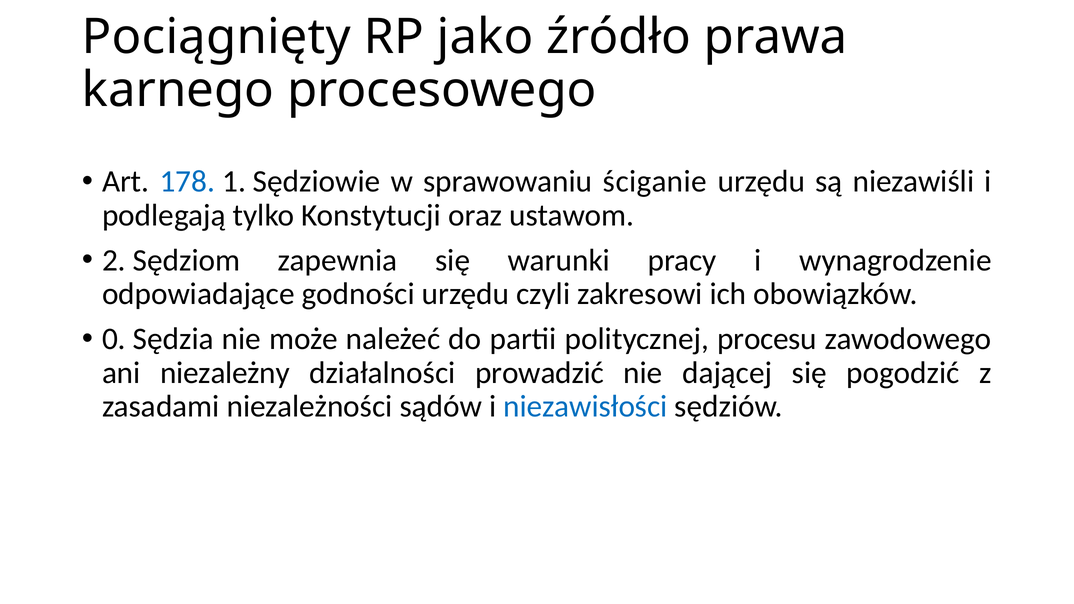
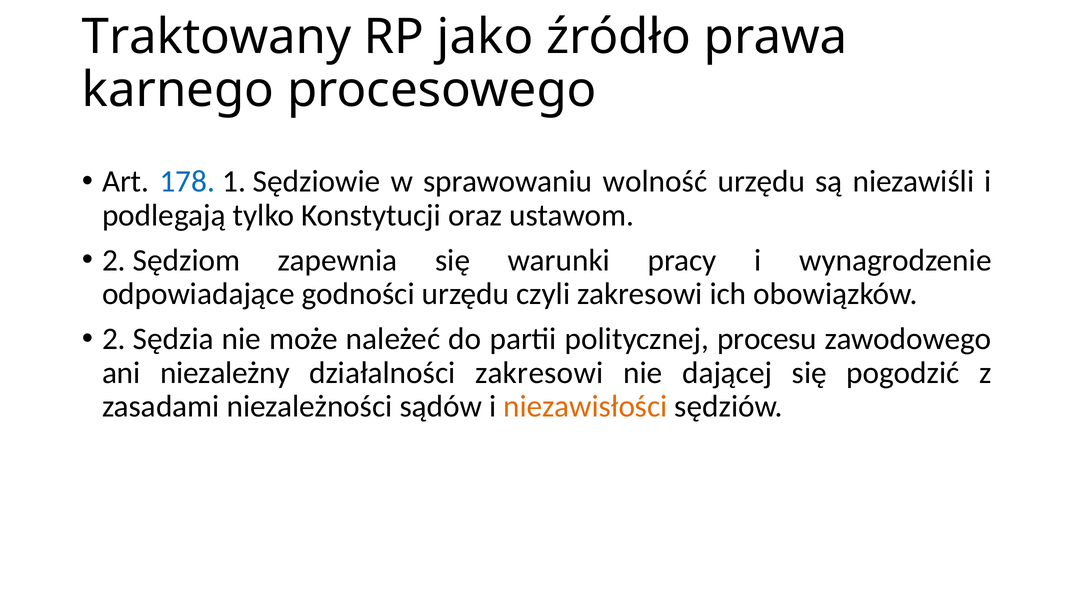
Pociągnięty: Pociągnięty -> Traktowany (217, 37)
ściganie: ściganie -> wolność (655, 182)
0: 0 -> 2 (114, 339)
działalności prowadzić: prowadzić -> zakresowi (539, 373)
niezawisłości colour: blue -> orange (585, 407)
